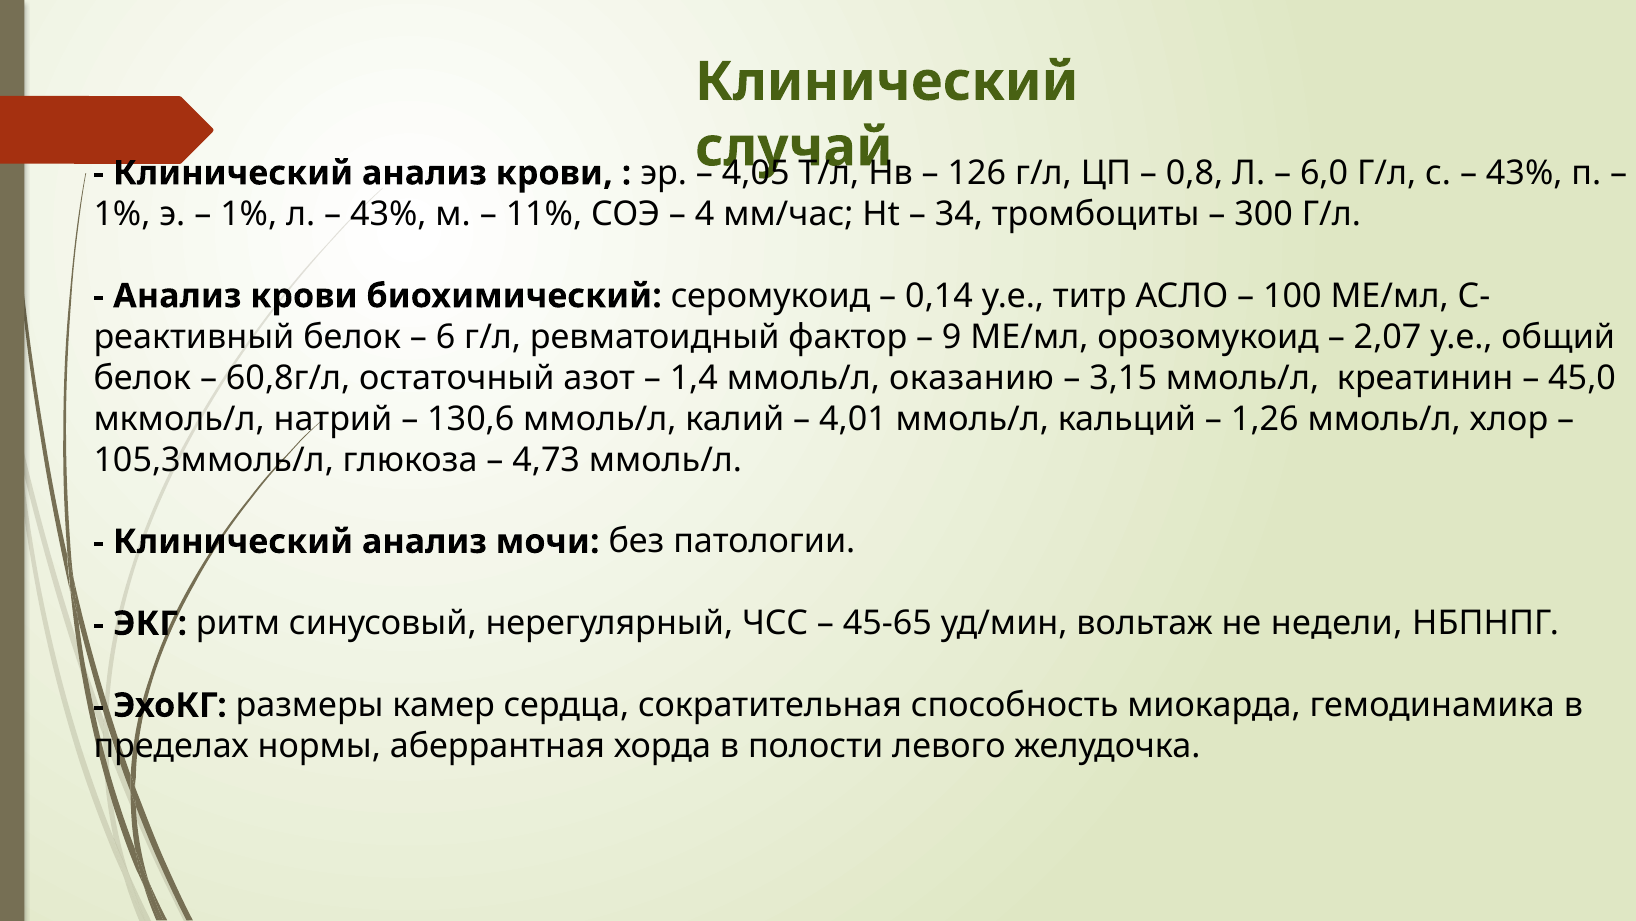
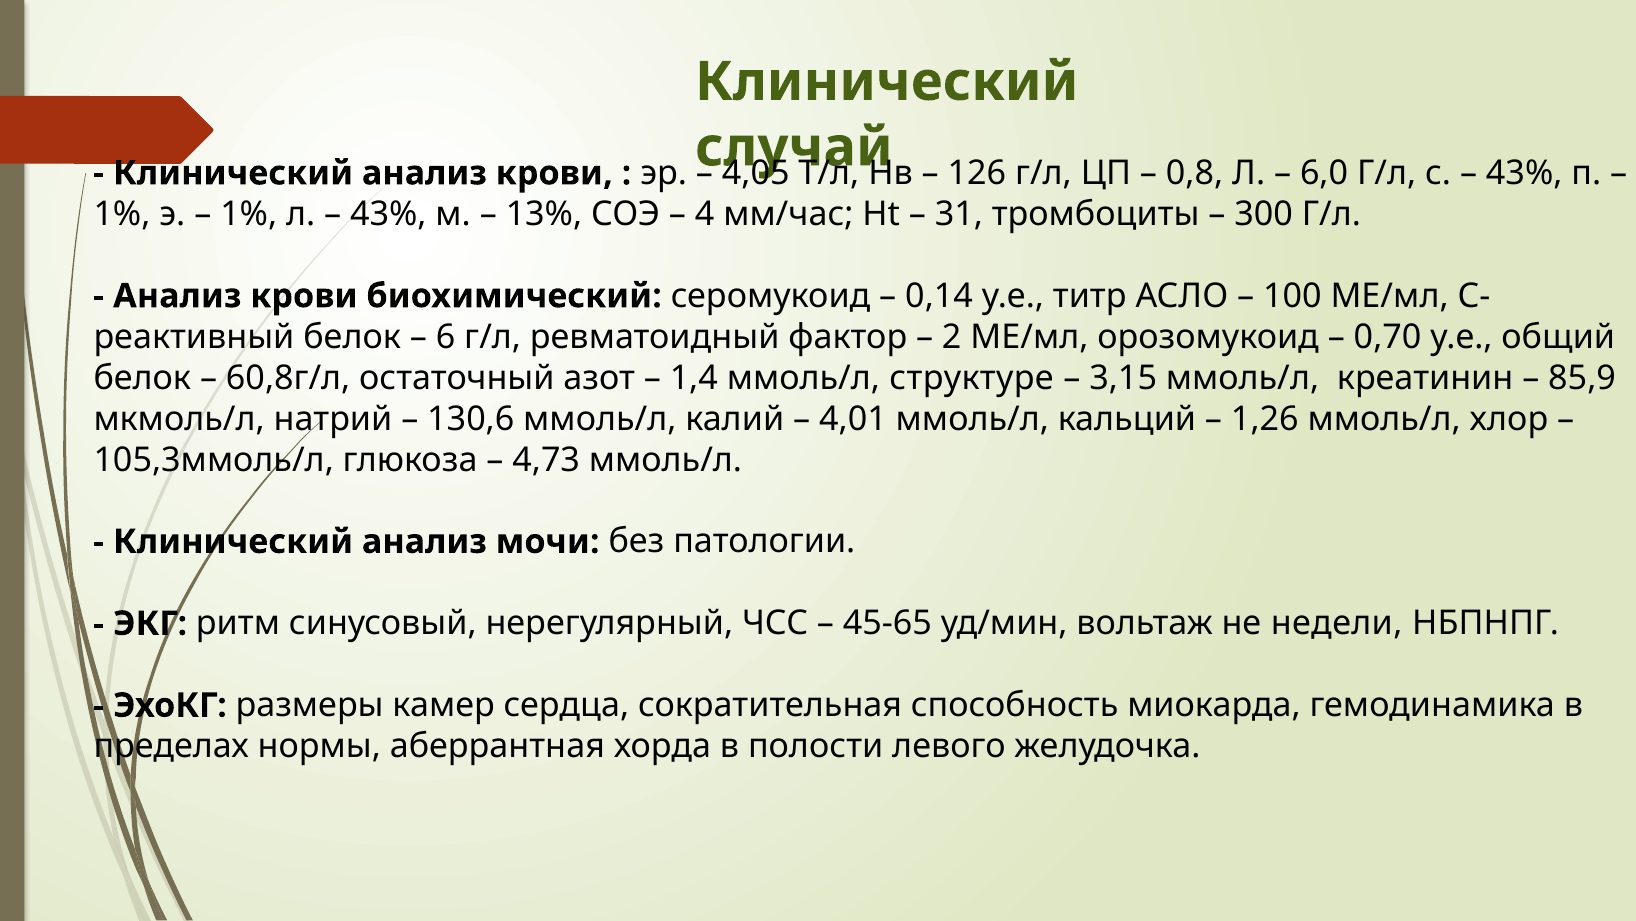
11%: 11% -> 13% (544, 214)
34: 34 -> 31 (959, 214)
9: 9 -> 2 (952, 337)
2,07: 2,07 -> 0,70 (1388, 337)
оказанию: оказанию -> структуре (972, 378)
45,0: 45,0 -> 85,9 (1582, 378)
